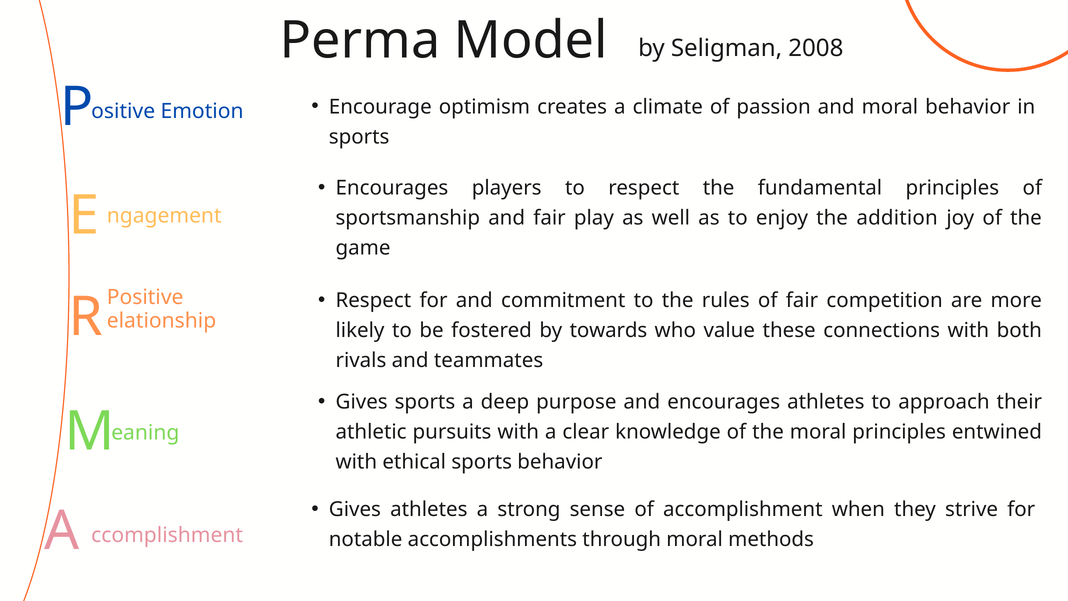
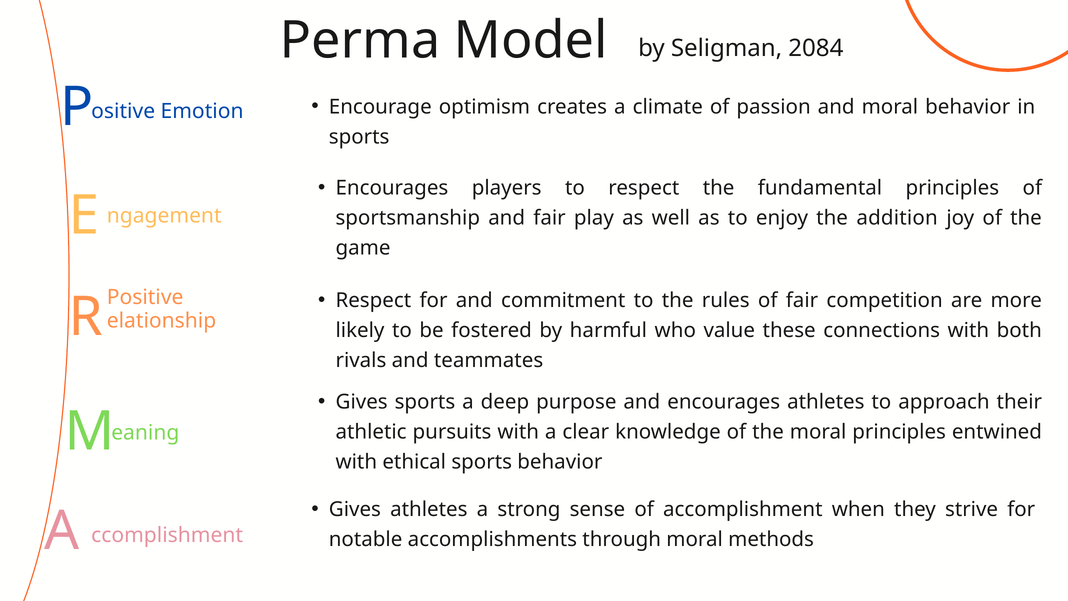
2008: 2008 -> 2084 (816, 48)
towards: towards -> harmful (608, 330)
